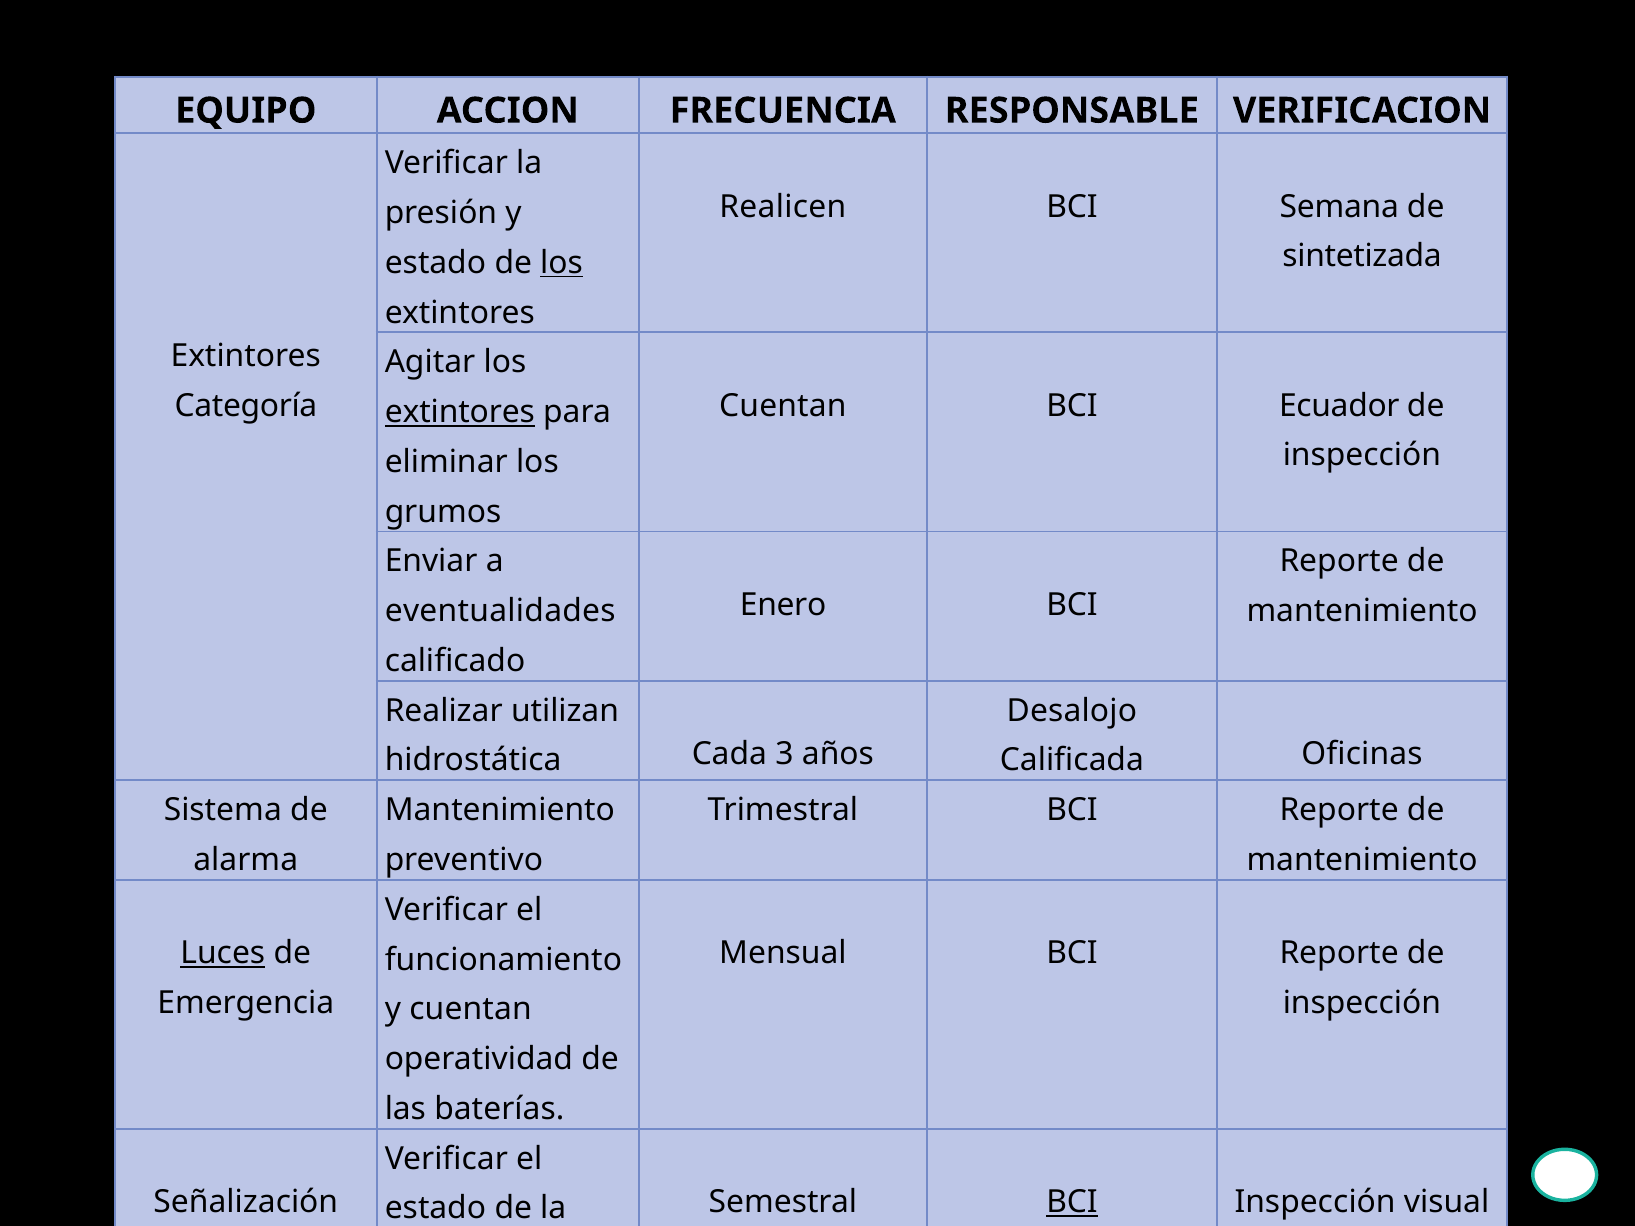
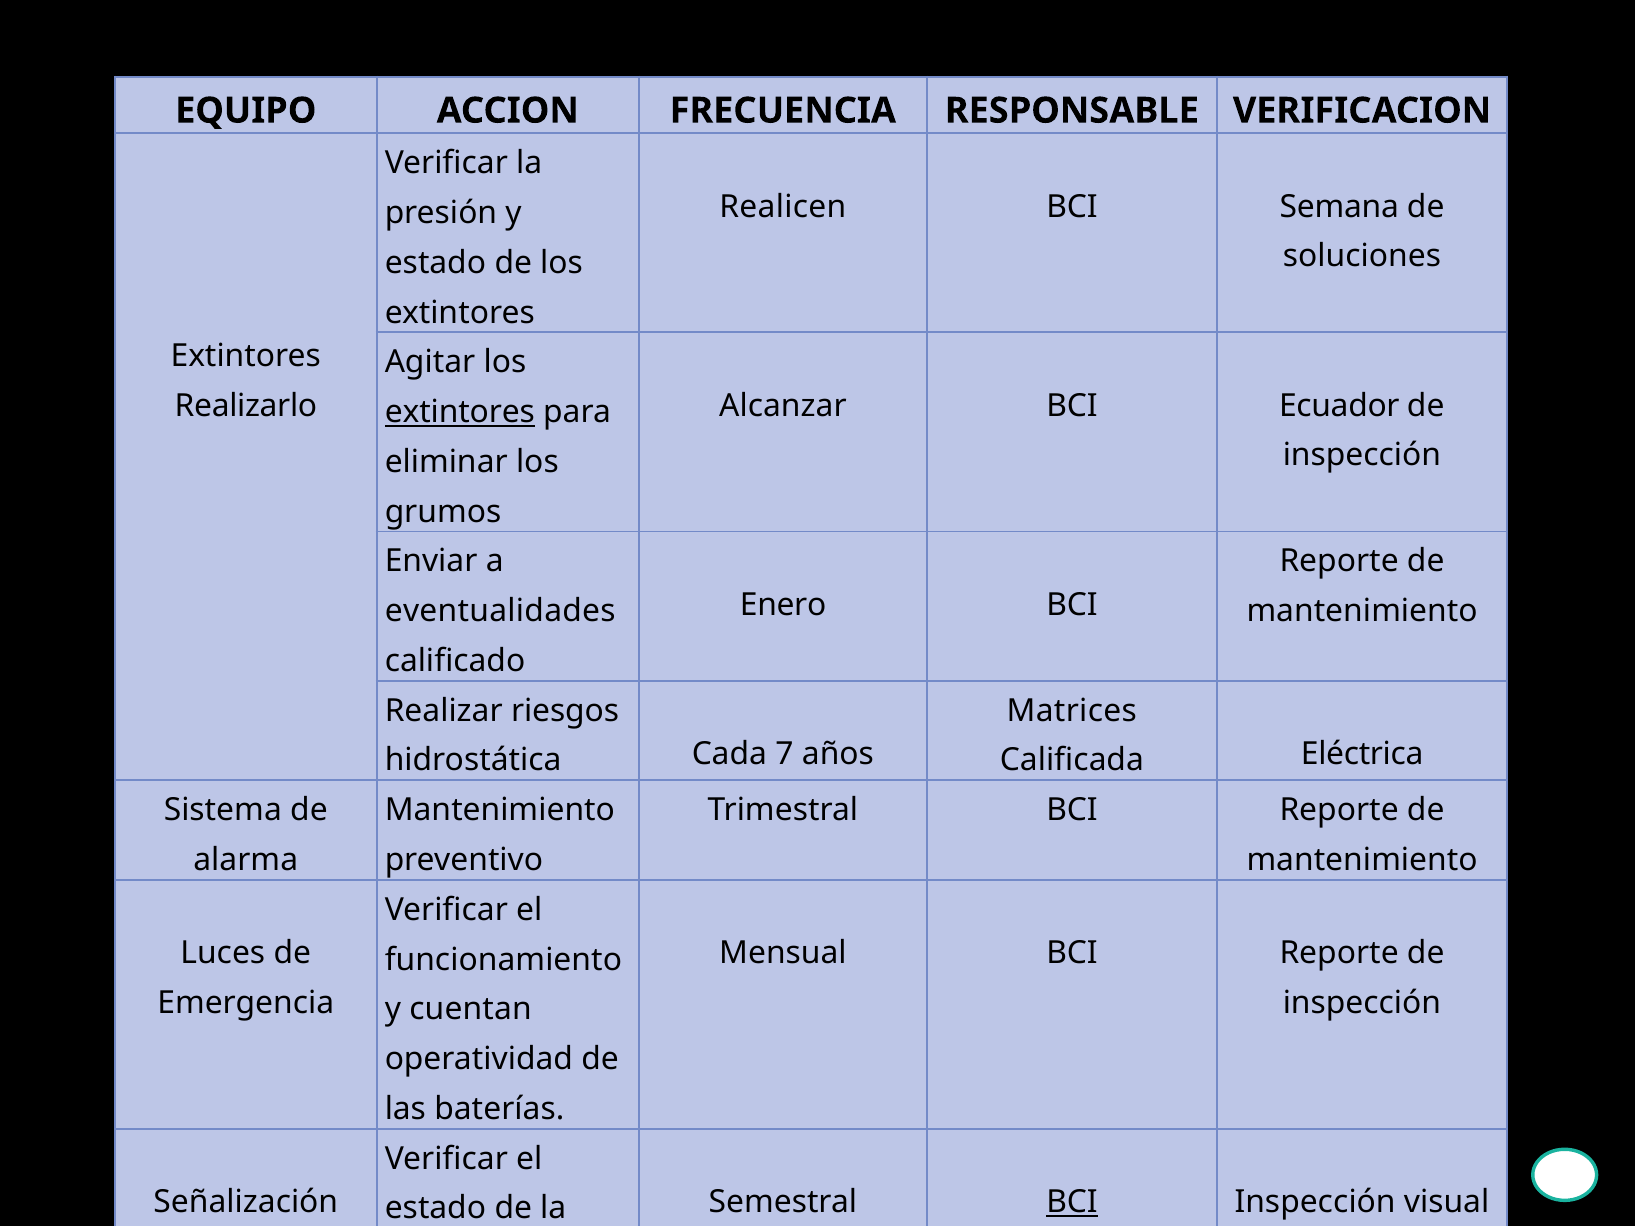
sintetizada: sintetizada -> soluciones (1362, 256)
los underline: present -> none (562, 263)
Categoría: Categoría -> Realizarlo (246, 406)
Cuentan: Cuentan -> Alcanzar (783, 406)
utilizan: utilizan -> riesgos (565, 711)
Desalojo: Desalojo -> Matrices (1072, 711)
3: 3 -> 7 (785, 754)
Oficinas: Oficinas -> Eléctrica (1362, 754)
Luces underline: present -> none (223, 953)
